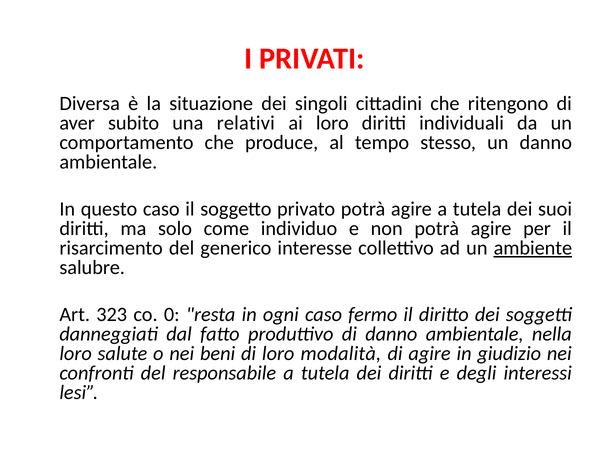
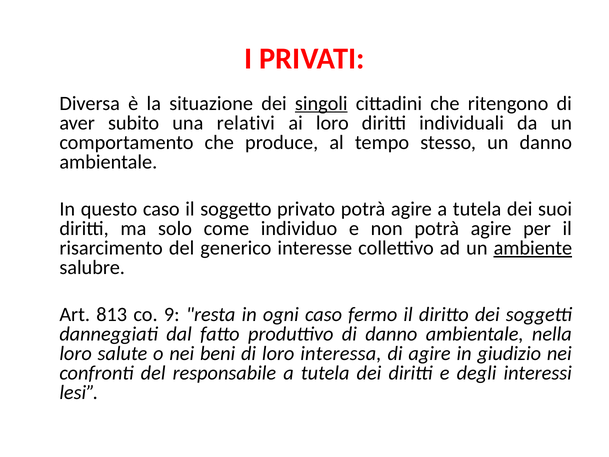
singoli underline: none -> present (321, 103)
323: 323 -> 813 (112, 314)
0: 0 -> 9 (172, 314)
modalità: modalità -> interessa (341, 353)
